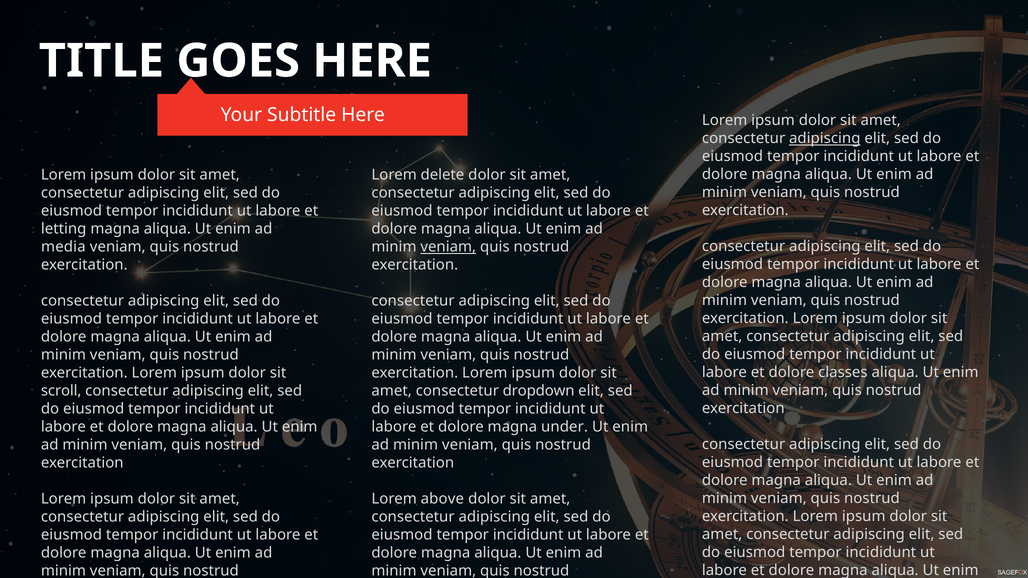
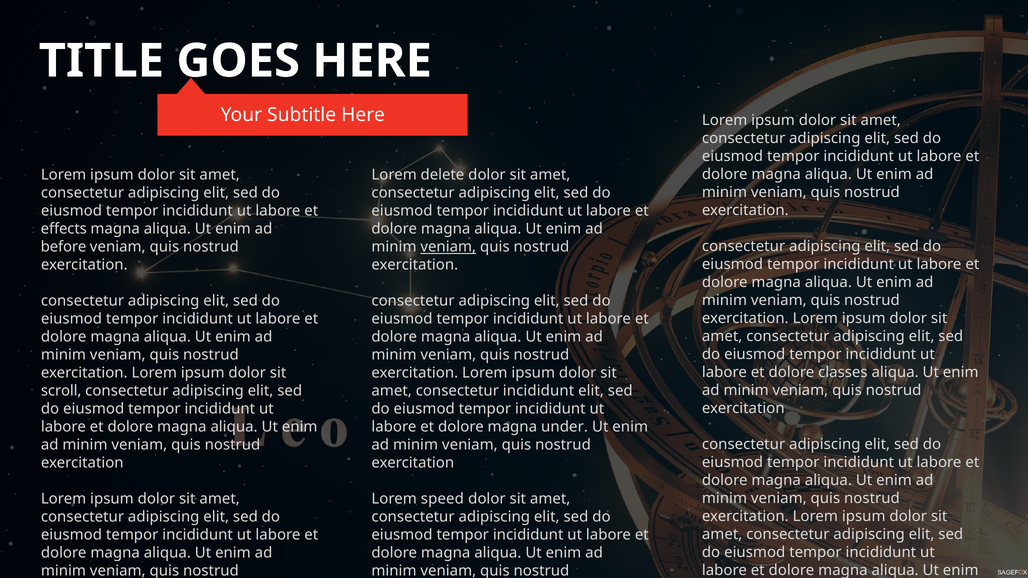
adipiscing underline: present -> none (825, 139)
letting: letting -> effects (64, 229)
media: media -> before (64, 247)
consectetur dropdown: dropdown -> incididunt (539, 391)
above: above -> speed (442, 499)
